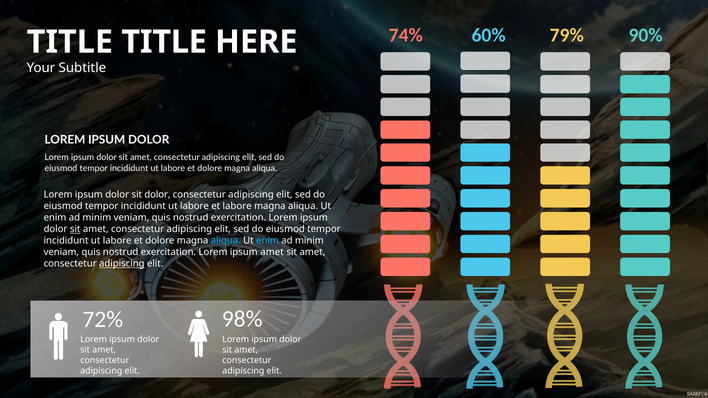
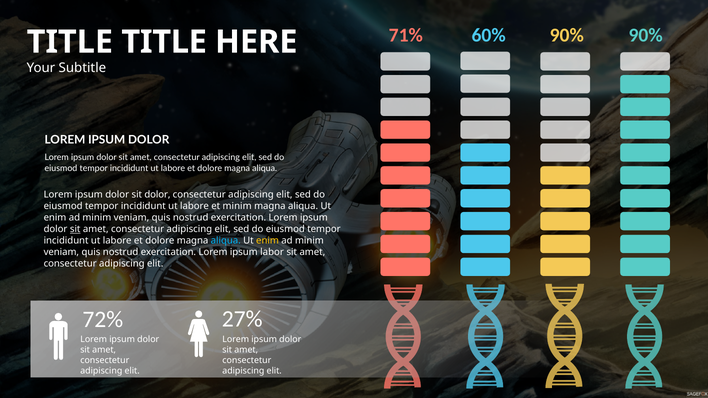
74%: 74% -> 71% (406, 36)
60% 79%: 79% -> 90% (567, 36)
et labore: labore -> minim (237, 206)
enim colour: light blue -> yellow (268, 241)
ipsum amet: amet -> labor (272, 252)
adipiscing underline: present -> none (122, 264)
98%: 98% -> 27% (242, 319)
